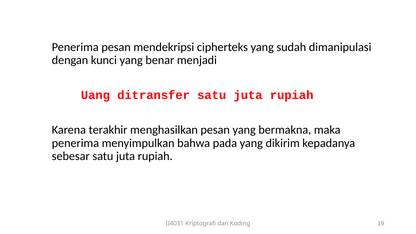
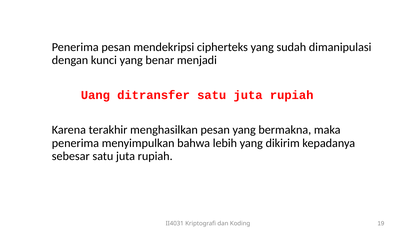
pada: pada -> lebih (225, 143)
